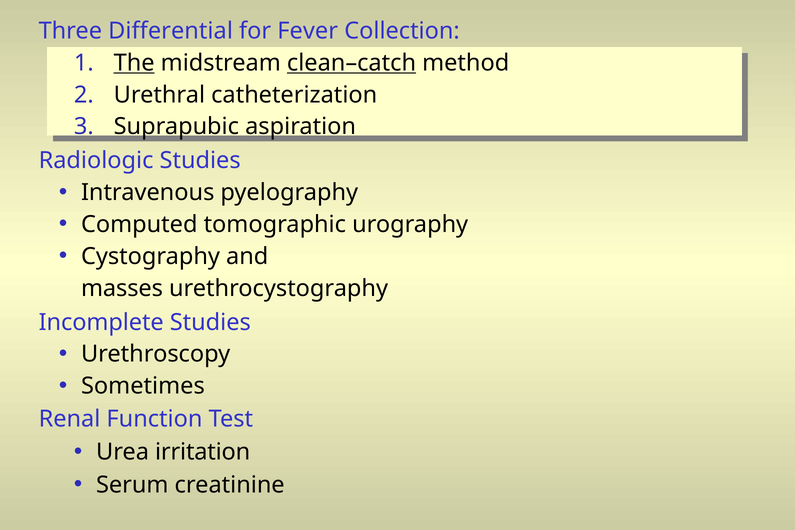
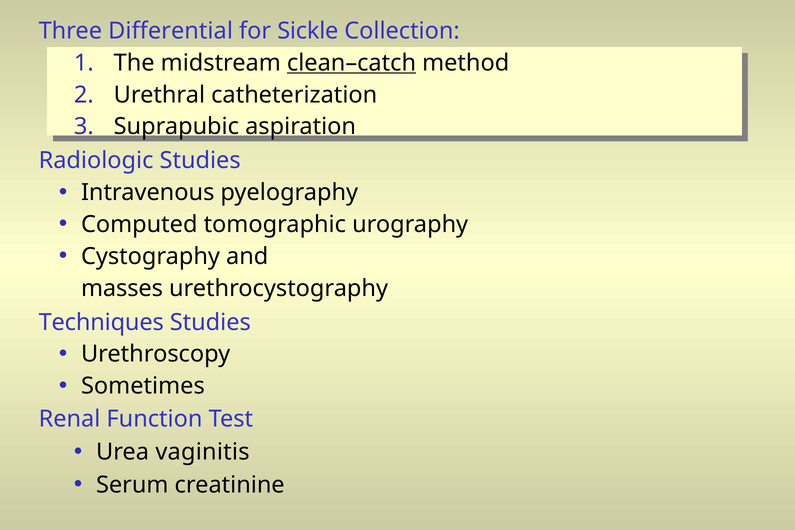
Fever: Fever -> Sickle (308, 31)
The underline: present -> none (134, 63)
Incomplete: Incomplete -> Techniques (101, 322)
irritation: irritation -> vaginitis (202, 452)
